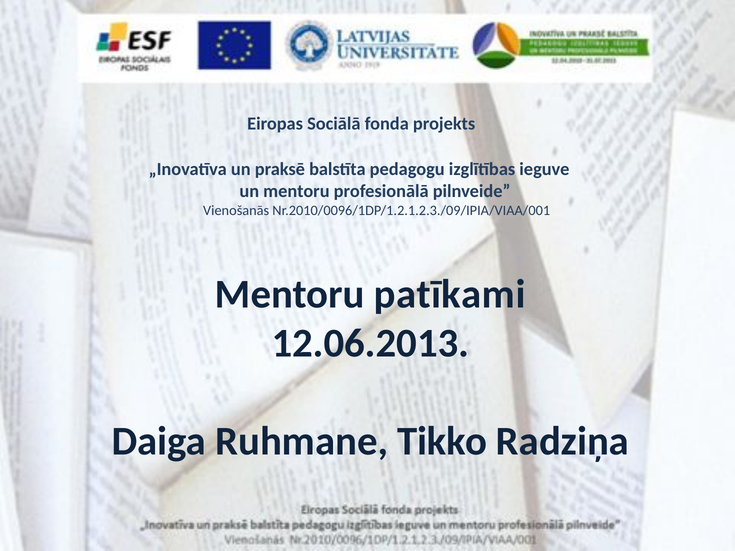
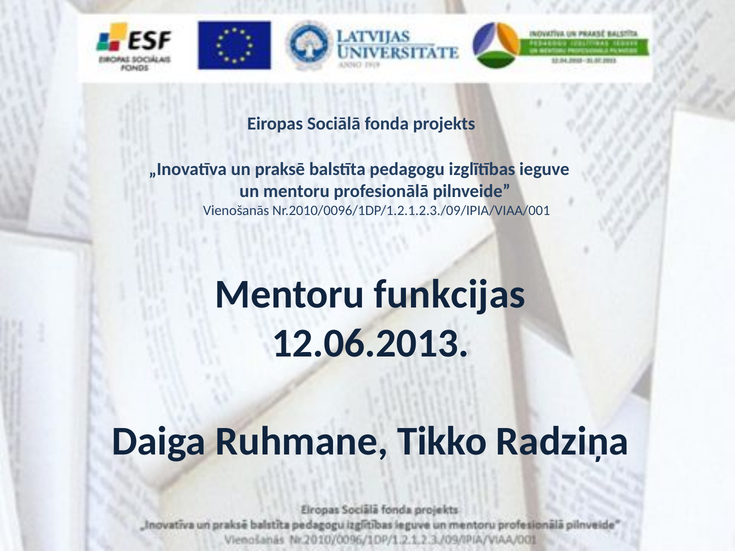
patīkami: patīkami -> funkcijas (450, 294)
